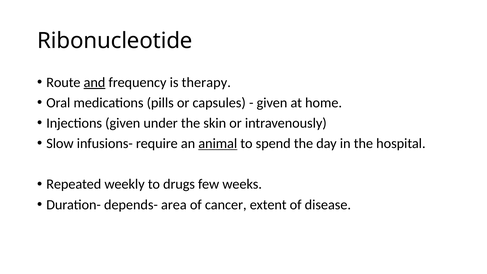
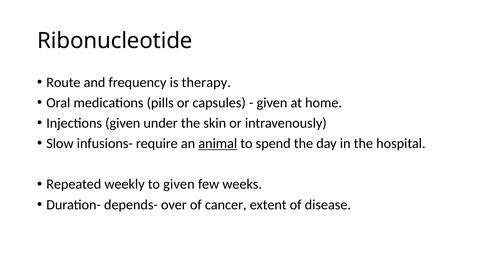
and underline: present -> none (95, 82)
to drugs: drugs -> given (179, 184)
area: area -> over (174, 205)
